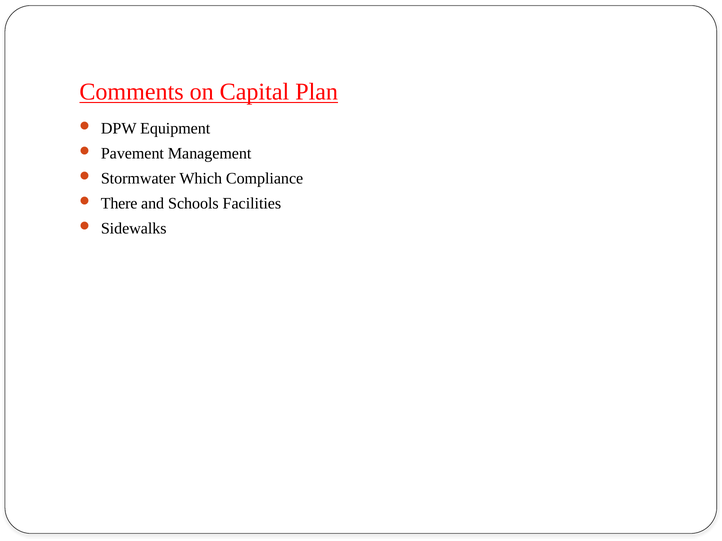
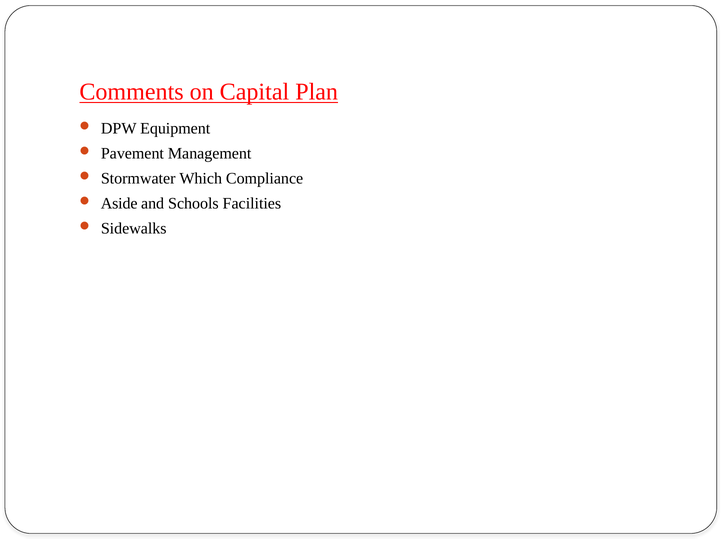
There: There -> Aside (119, 204)
